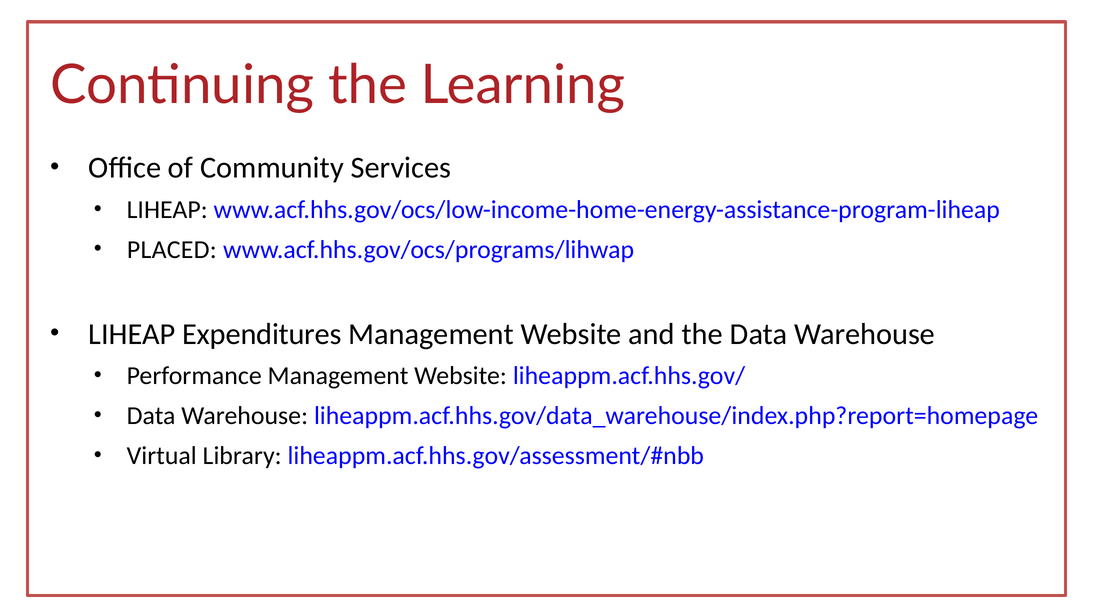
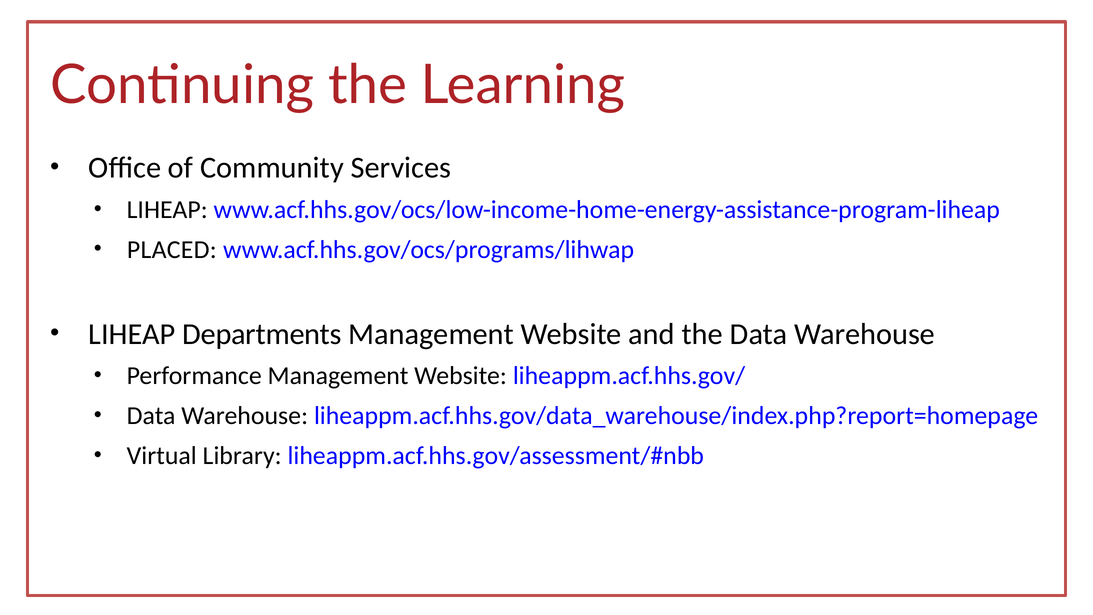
Expenditures: Expenditures -> Departments (262, 334)
